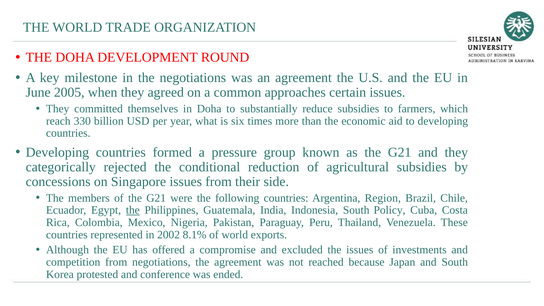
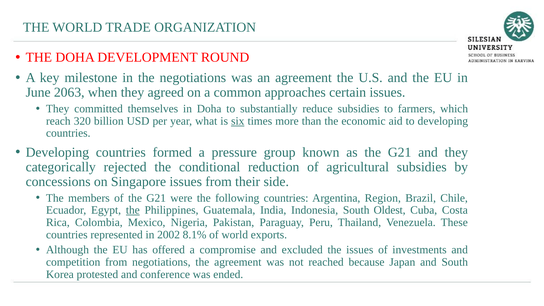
2005: 2005 -> 2063 (69, 92)
330: 330 -> 320 (82, 121)
six underline: none -> present (238, 121)
Policy: Policy -> Oldest (390, 210)
